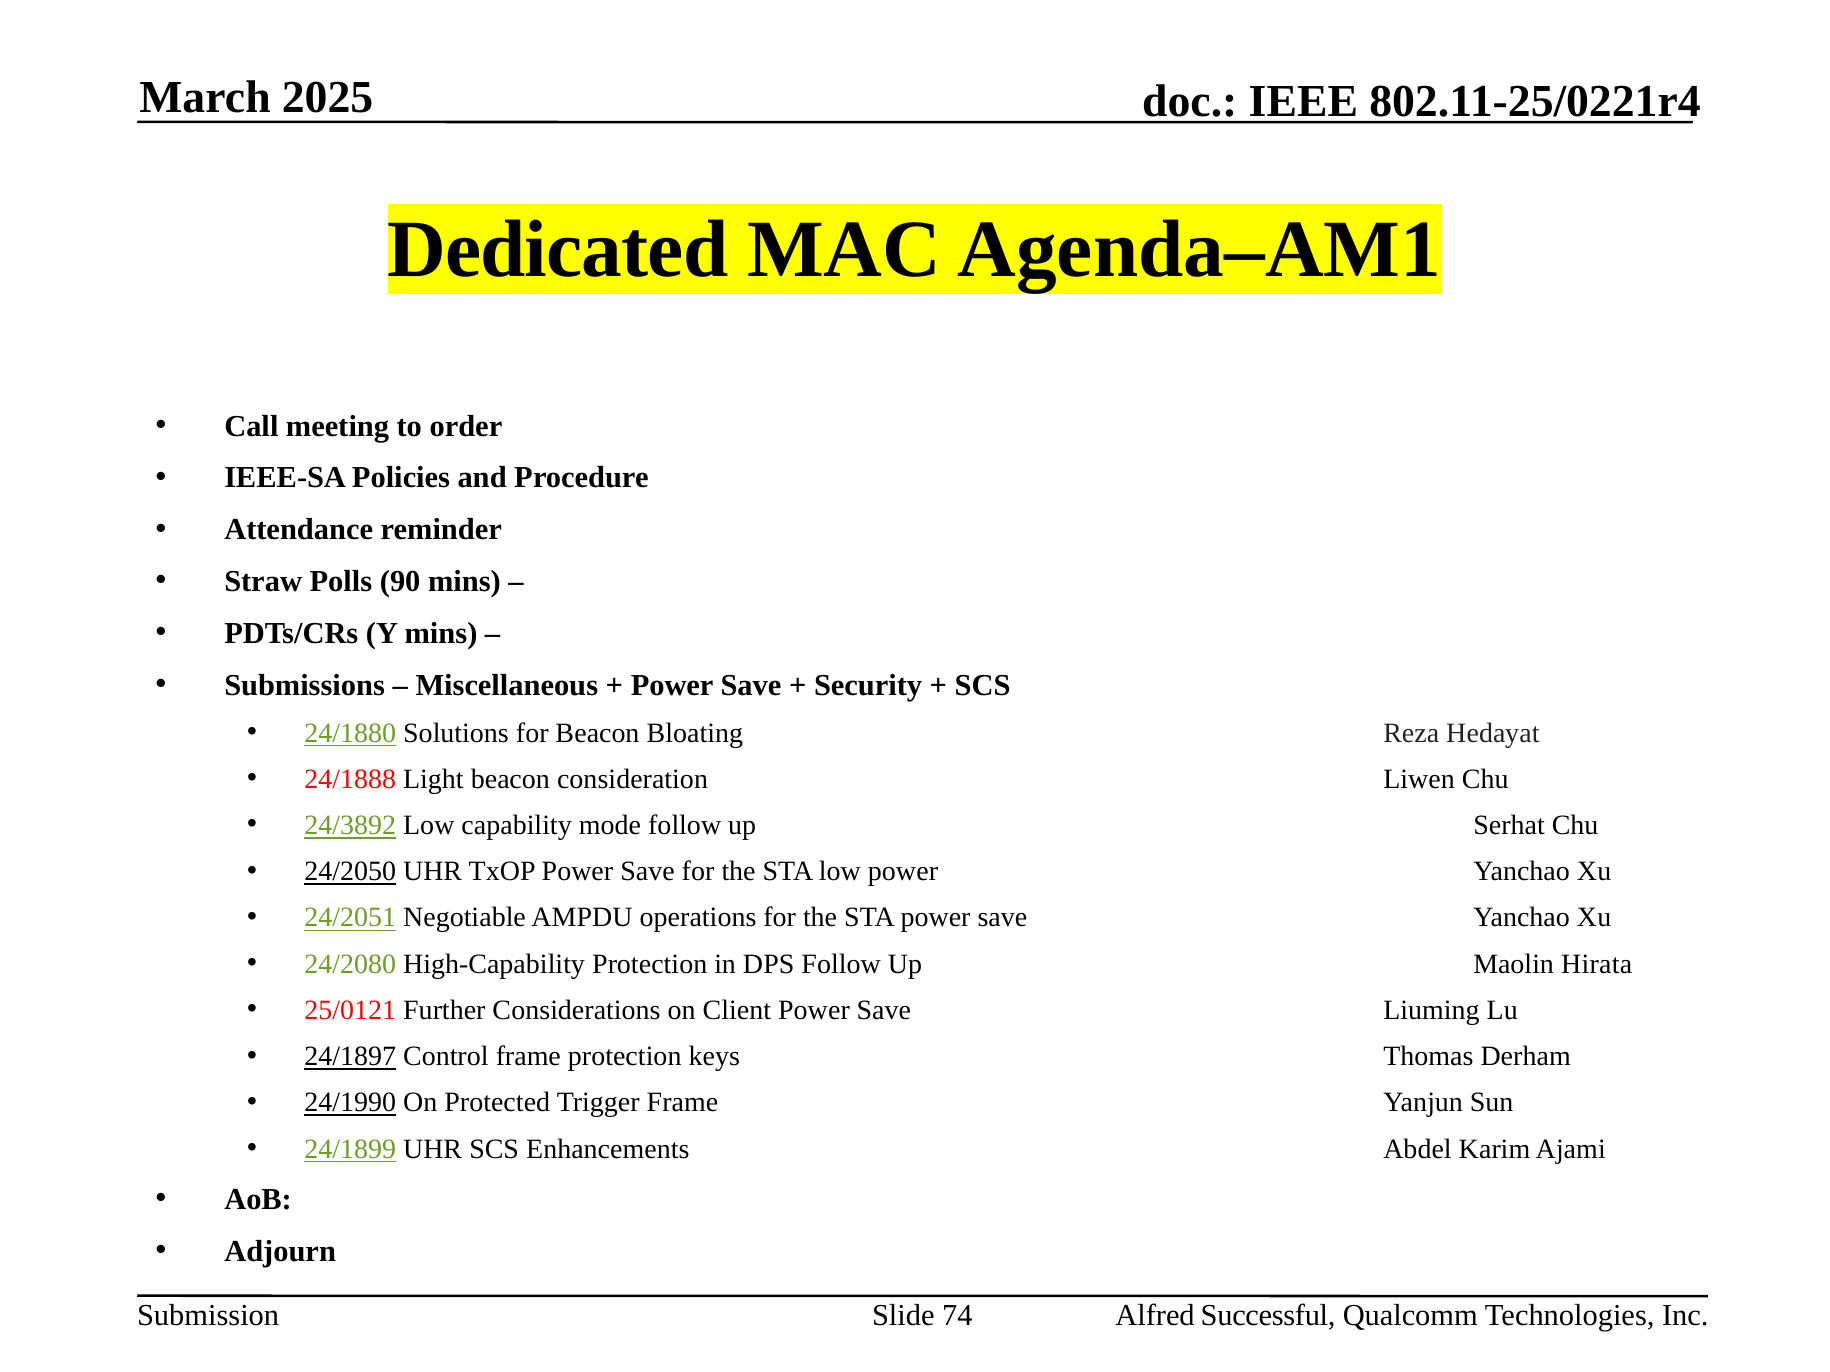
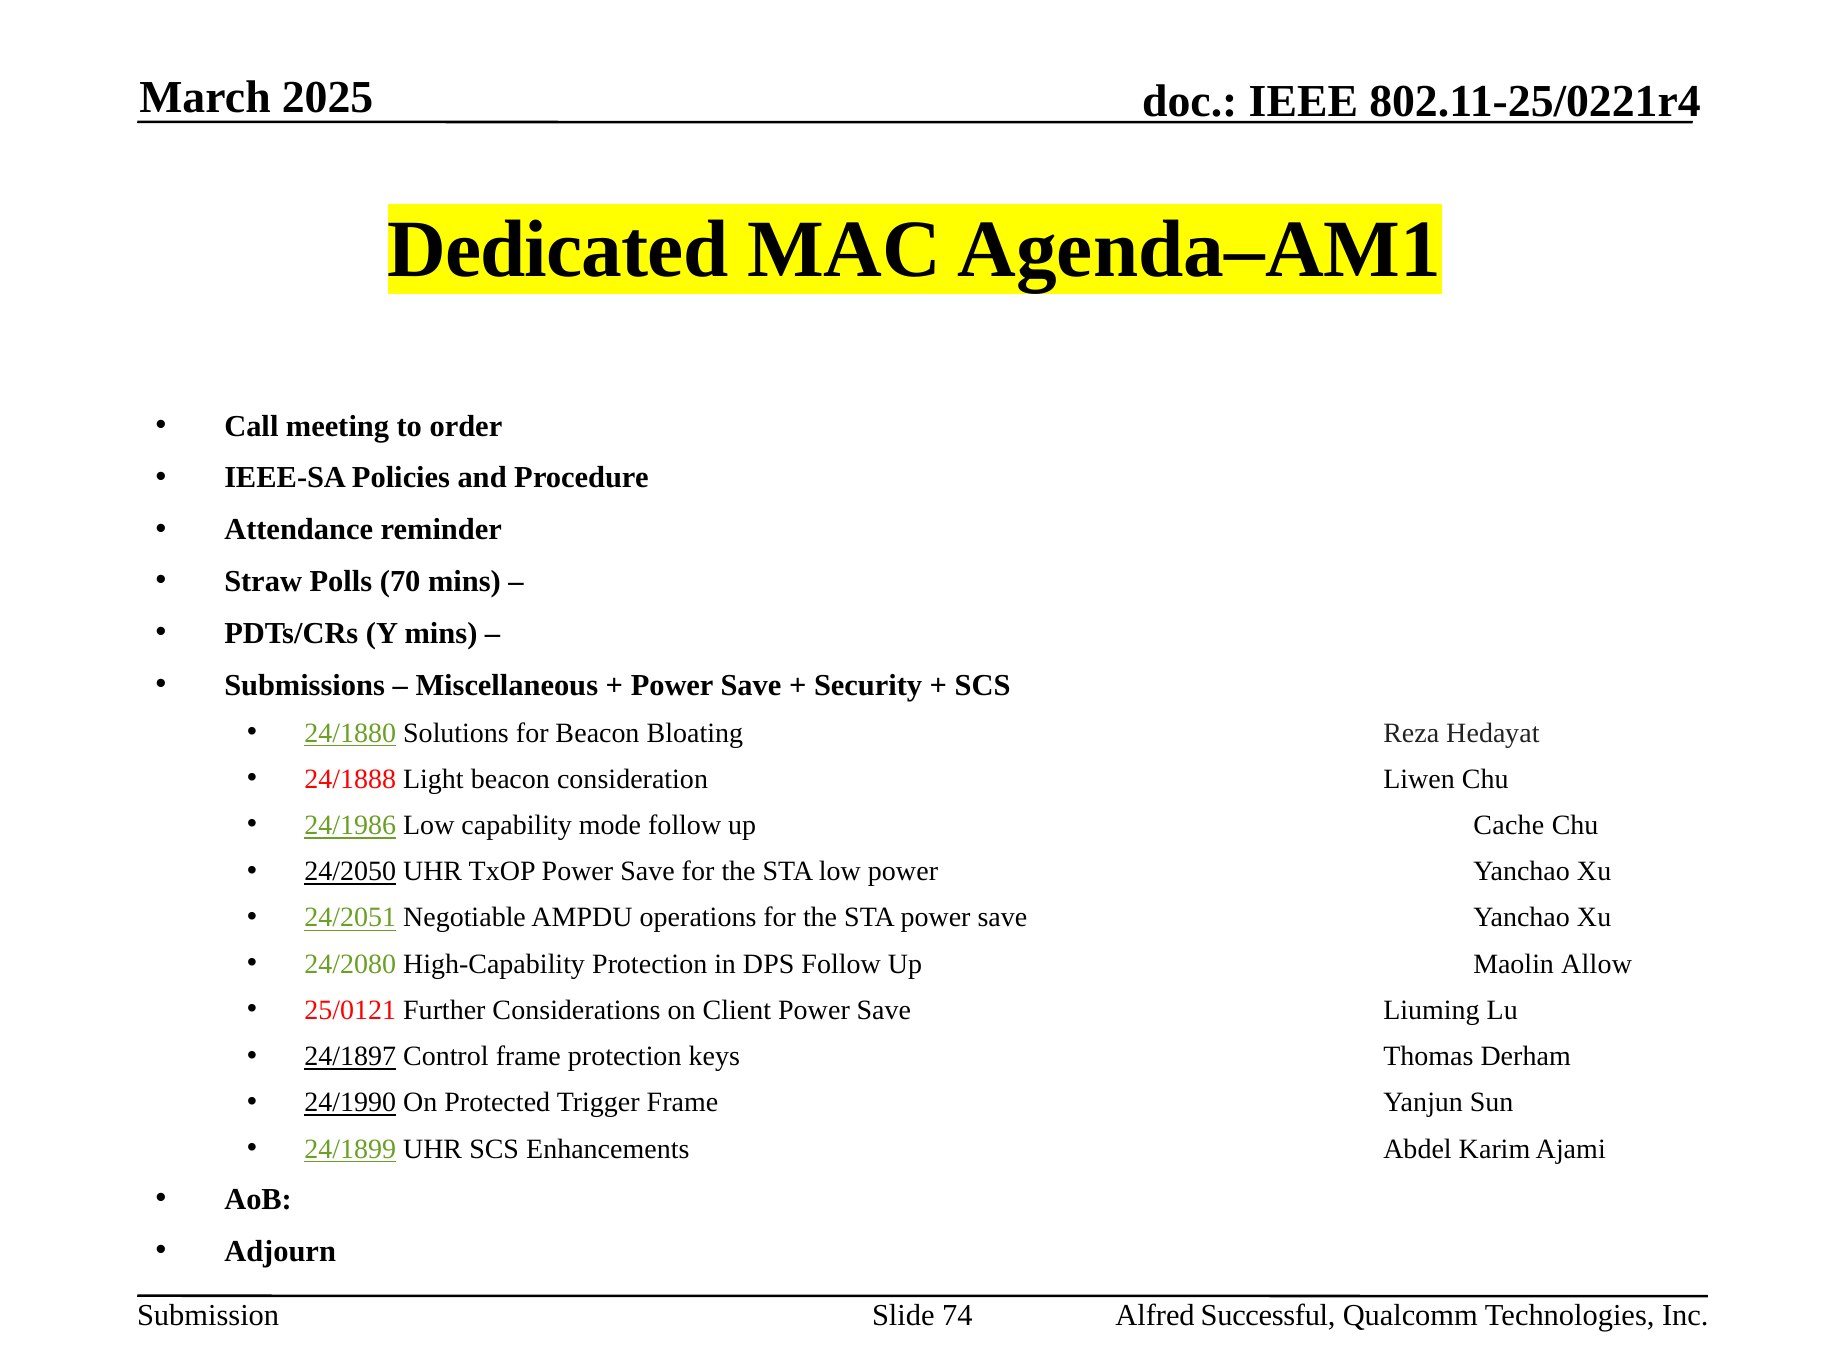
90: 90 -> 70 (400, 582)
24/3892: 24/3892 -> 24/1986 (350, 826)
Serhat: Serhat -> Cache (1509, 826)
Hirata: Hirata -> Allow (1597, 964)
